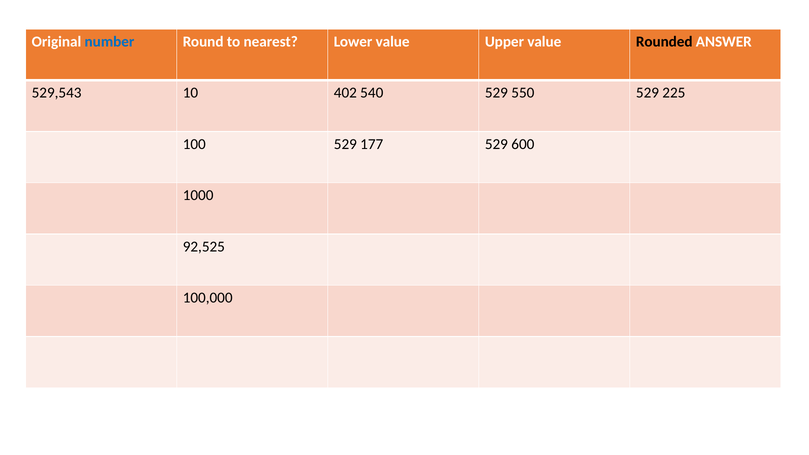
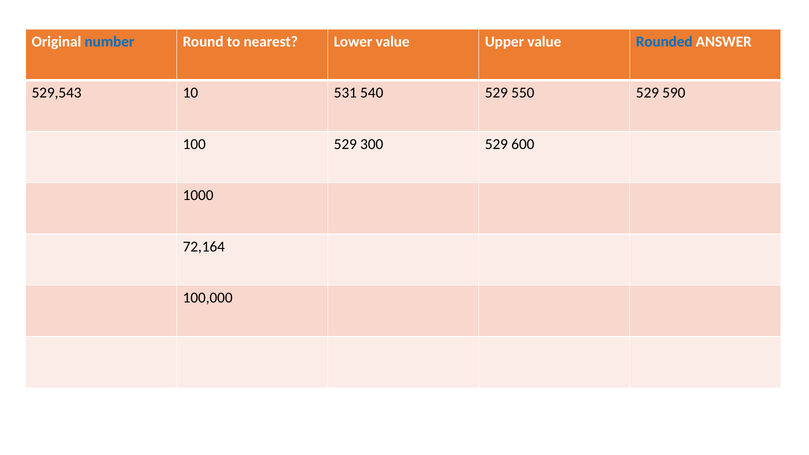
Rounded colour: black -> blue (664, 42)
402: 402 -> 531 (345, 93)
225: 225 -> 590 (674, 93)
177: 177 -> 300 (372, 144)
92,525: 92,525 -> 72,164 (204, 247)
